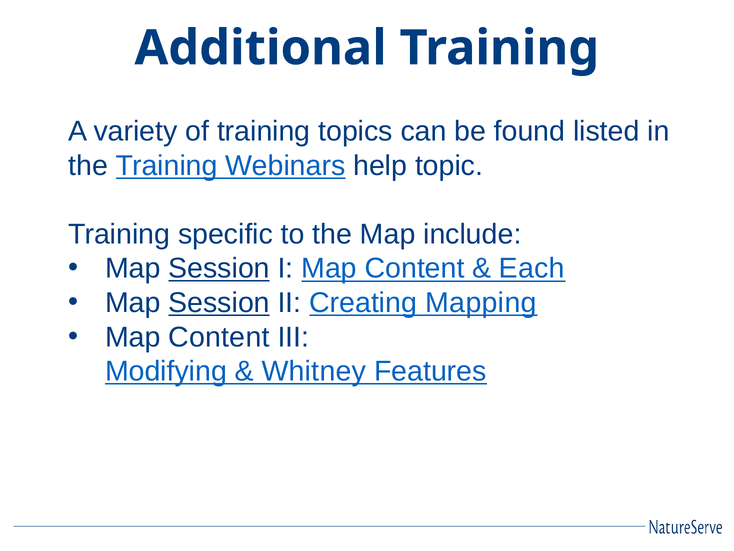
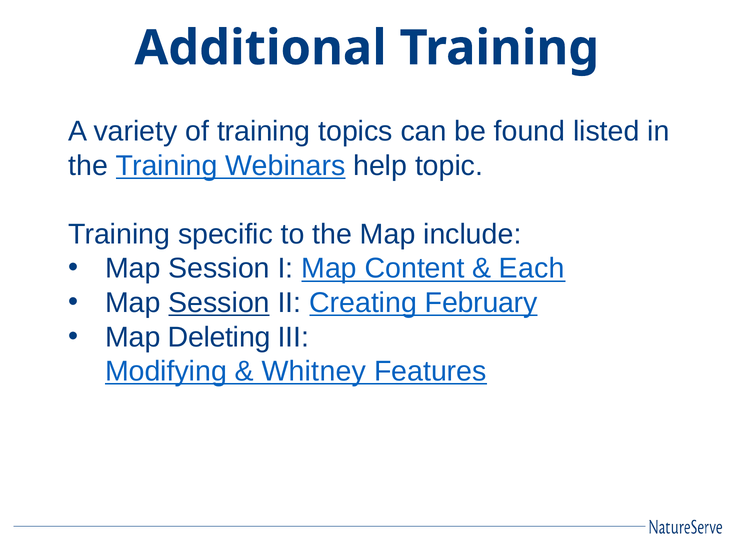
Session underline: present -> none (219, 268)
Mapping: Mapping -> February (481, 303)
Content: Content -> Deleting (219, 337)
